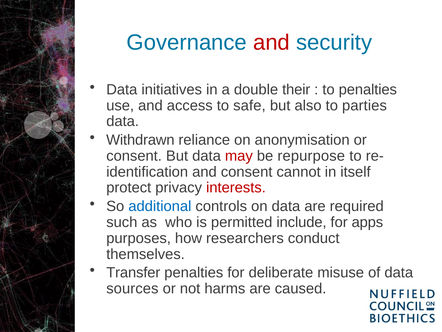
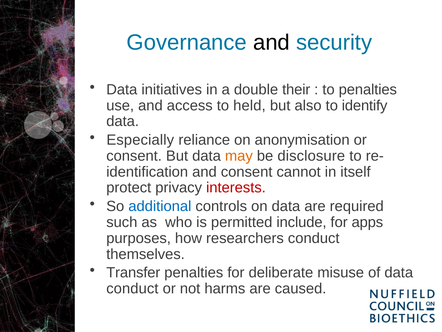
and colour: red -> black (271, 42)
safe: safe -> held (249, 105)
parties: parties -> identify (365, 105)
Withdrawn: Withdrawn -> Especially (140, 140)
may colour: red -> orange (239, 156)
repurpose: repurpose -> disclosure (311, 156)
sources: sources -> conduct (132, 288)
